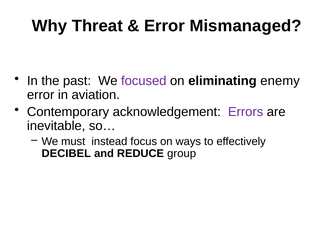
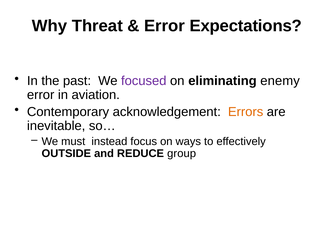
Mismanaged: Mismanaged -> Expectations (246, 26)
Errors colour: purple -> orange (246, 112)
DECIBEL: DECIBEL -> OUTSIDE (66, 154)
